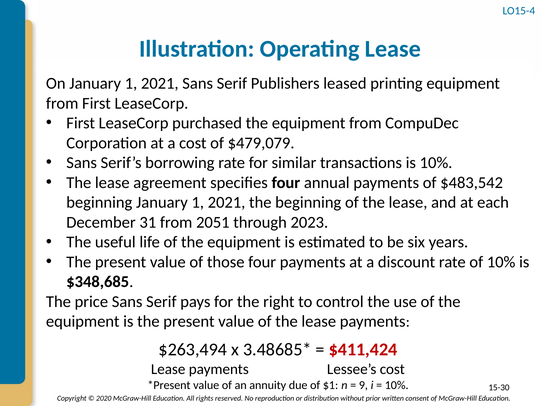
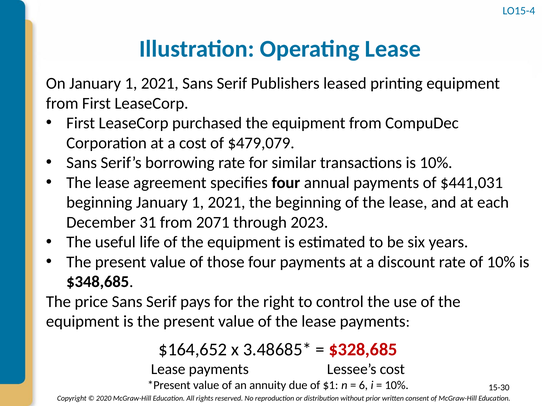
$483,542: $483,542 -> $441,031 (472, 183)
2051: 2051 -> 2071 (213, 223)
$263,494: $263,494 -> $164,652 (193, 350)
$411,424: $411,424 -> $328,685 (363, 350)
9: 9 -> 6 (363, 386)
